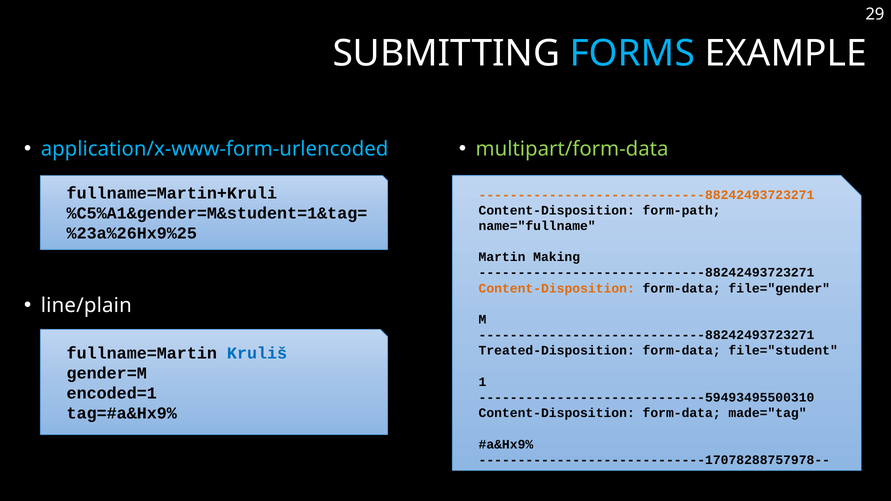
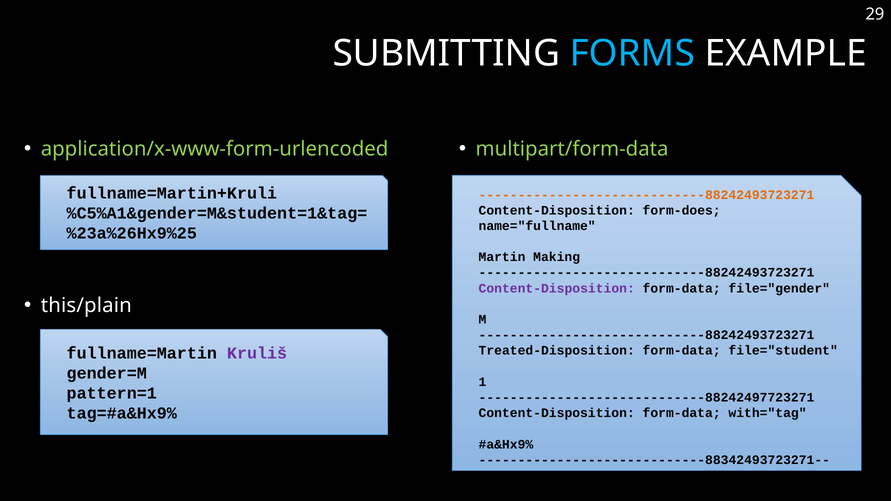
application/x-www-form-urlencoded colour: light blue -> light green (215, 149)
form-path: form-path -> form-does (682, 210)
Content-Disposition colour: orange -> purple (557, 288)
line/plain: line/plain -> this/plain (86, 306)
Kruliš colour: blue -> purple (257, 353)
encoded=1: encoded=1 -> pattern=1 (112, 393)
-----------------------------59493495500310: -----------------------------59493495500310 -> -----------------------------88242497723271 (646, 398)
made="tag: made="tag -> with="tag (768, 413)
-----------------------------17078288757978--: -----------------------------17078288757978-- -> -----------------------------88342493723271-- (654, 460)
